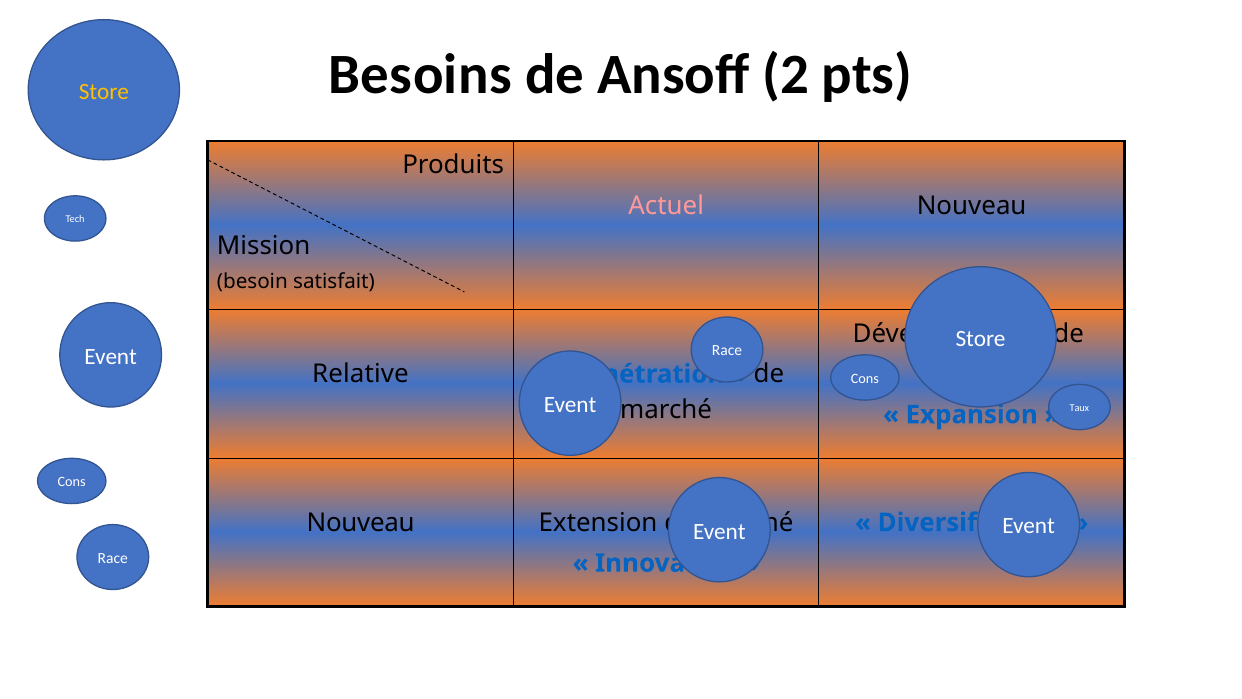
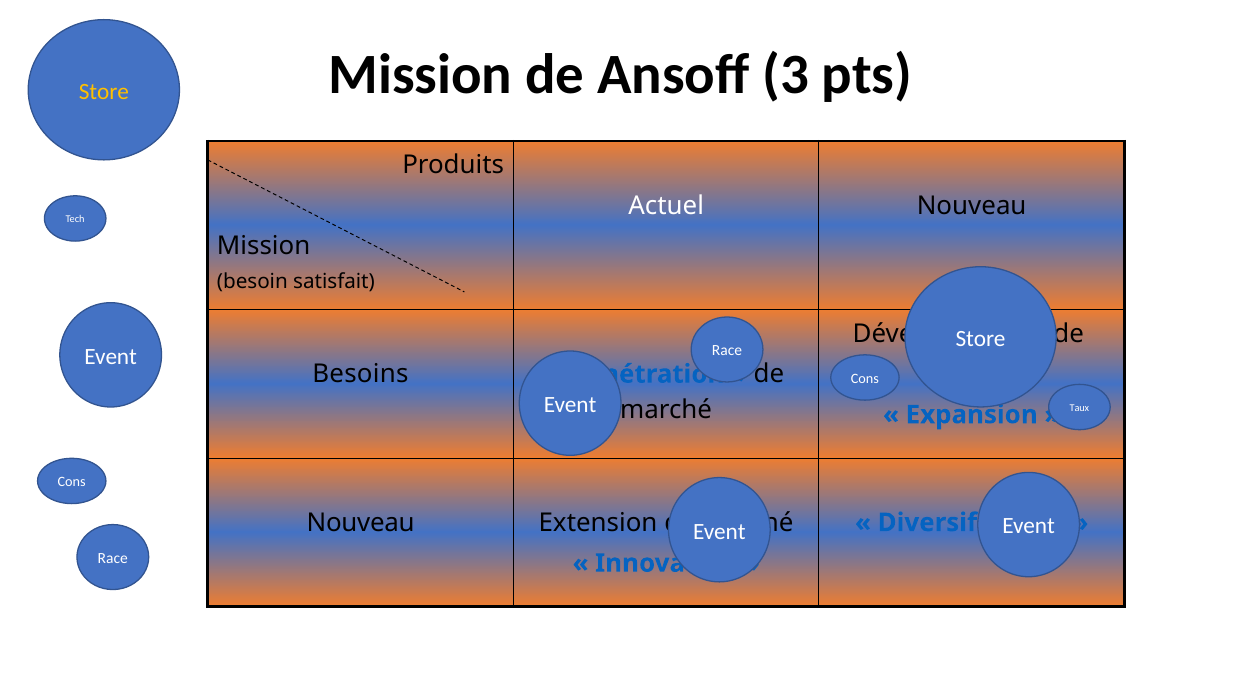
Besoins: Besoins -> Mission (421, 74)
2: 2 -> 3 (786, 74)
Actuel colour: pink -> white (666, 206)
Relative: Relative -> Besoins (360, 374)
